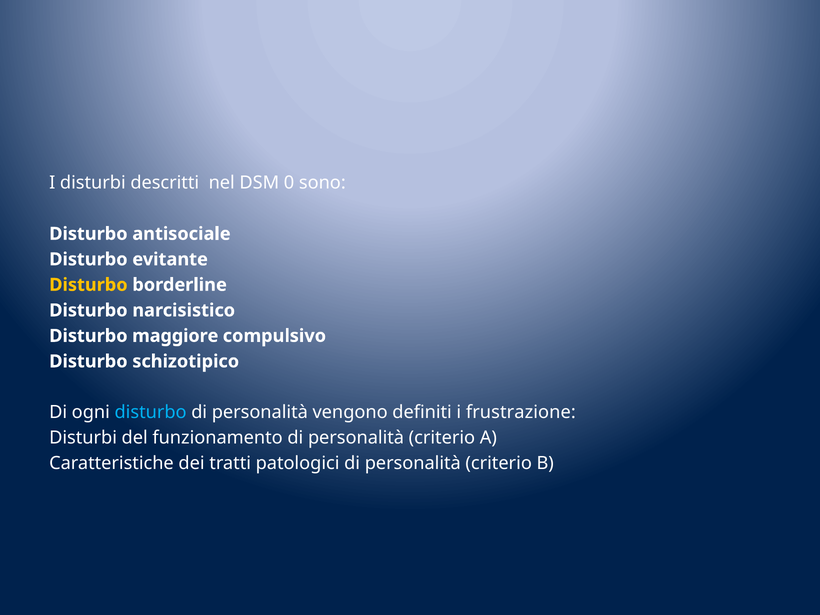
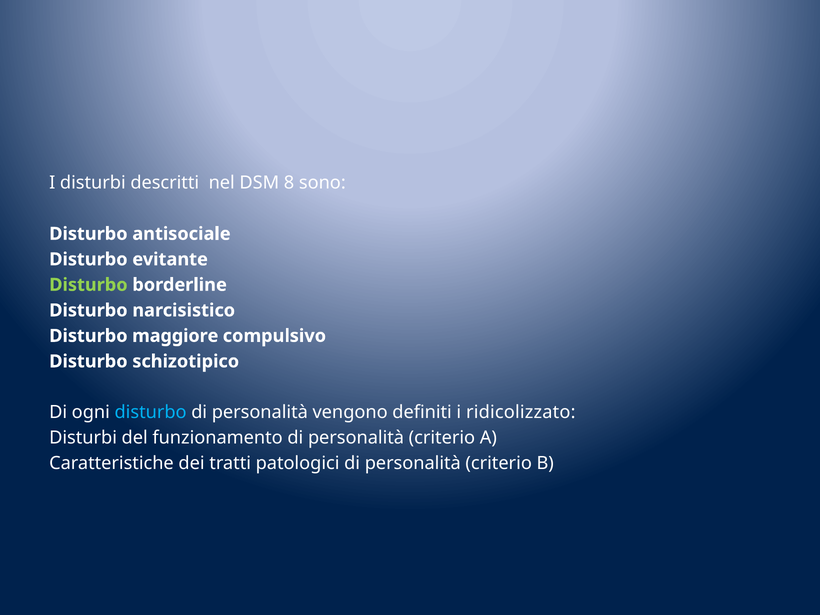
0: 0 -> 8 (289, 183)
Disturbo colour: yellow -> light green (88, 285)
frustrazione: frustrazione -> ridicolizzato (521, 412)
